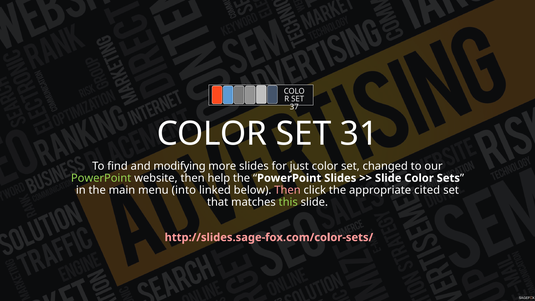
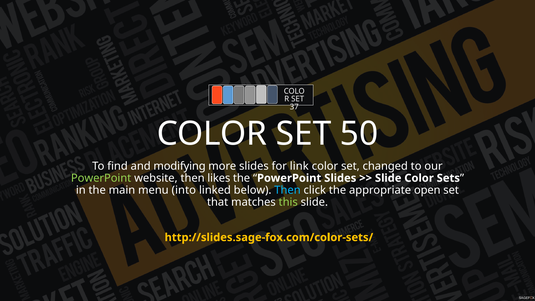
31: 31 -> 50 (359, 134)
just: just -> link (299, 166)
help: help -> likes (219, 178)
Then colour: pink -> light blue (287, 190)
cited: cited -> open (427, 190)
http://slides.sage-fox.com/color-sets/ colour: pink -> yellow (269, 237)
